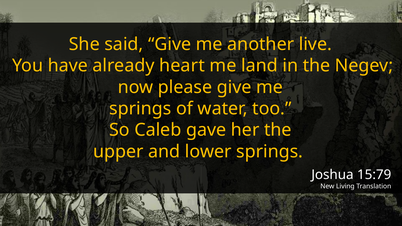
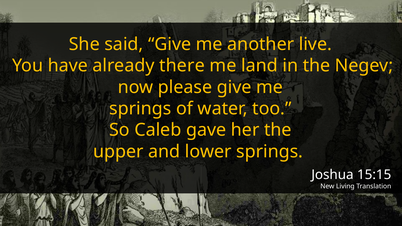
heart: heart -> there (182, 66)
15:79: 15:79 -> 15:15 (374, 175)
